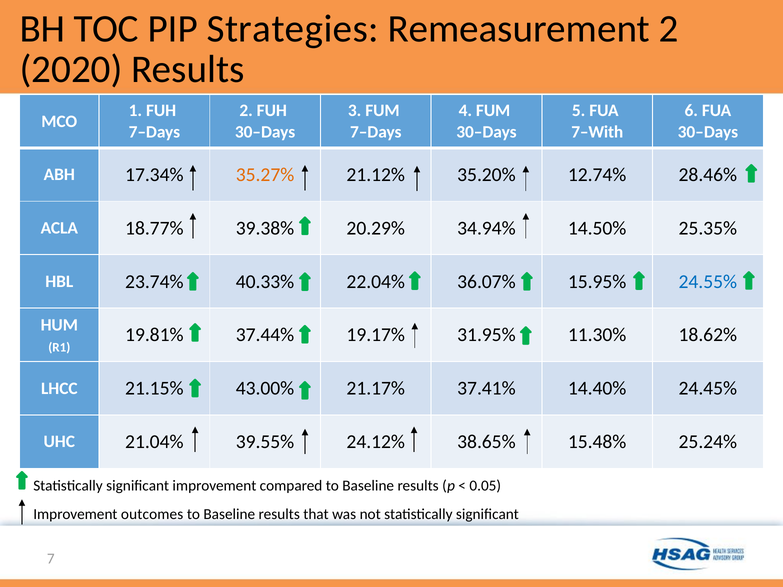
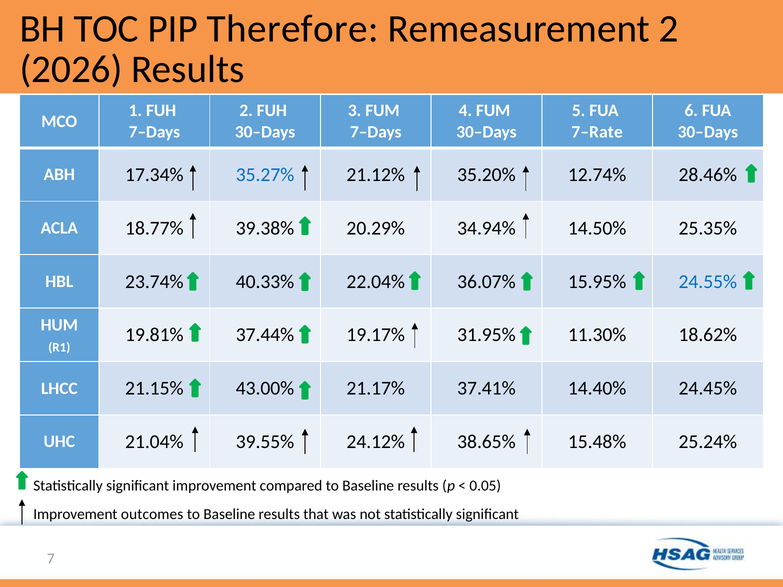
Strategies: Strategies -> Therefore (293, 29)
2020: 2020 -> 2026 (71, 69)
7–With: 7–With -> 7–Rate (597, 132)
35.27% colour: orange -> blue (265, 175)
